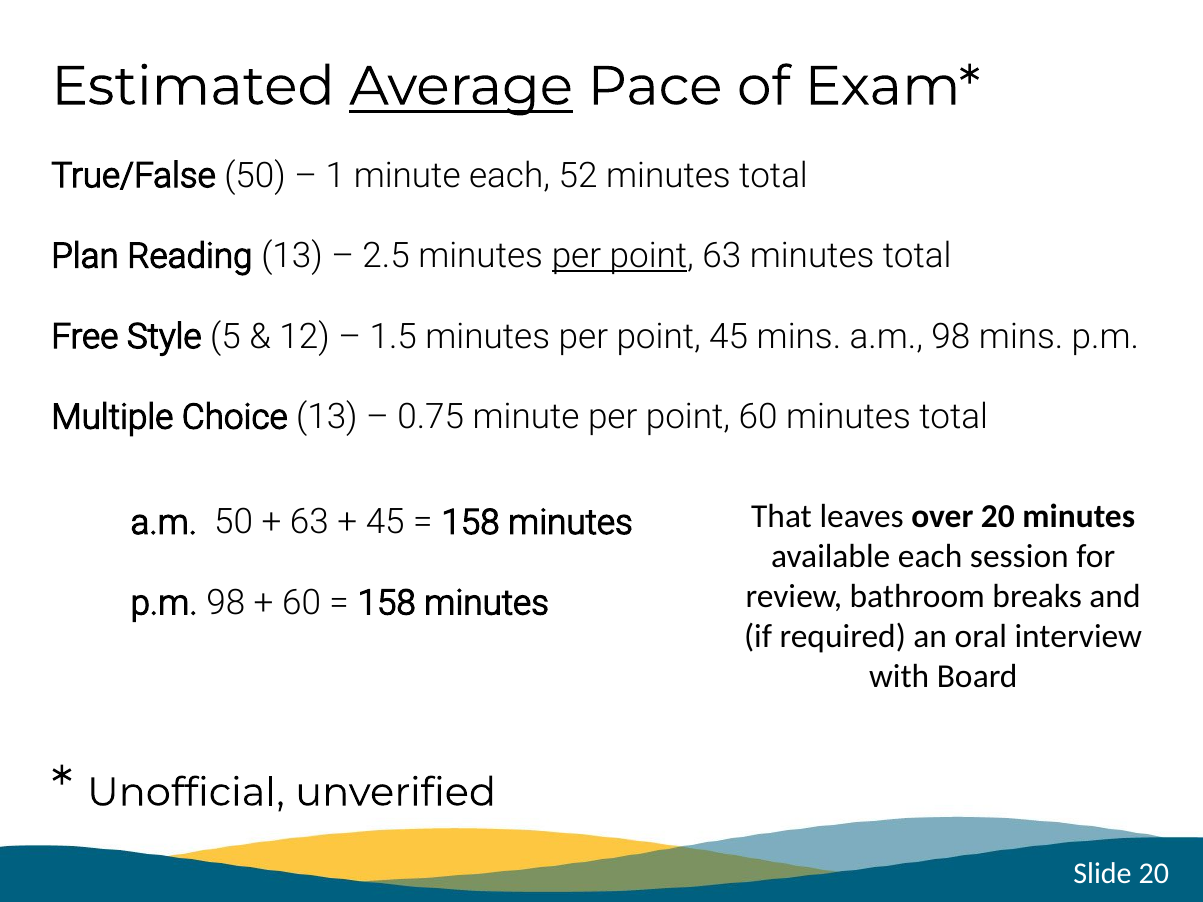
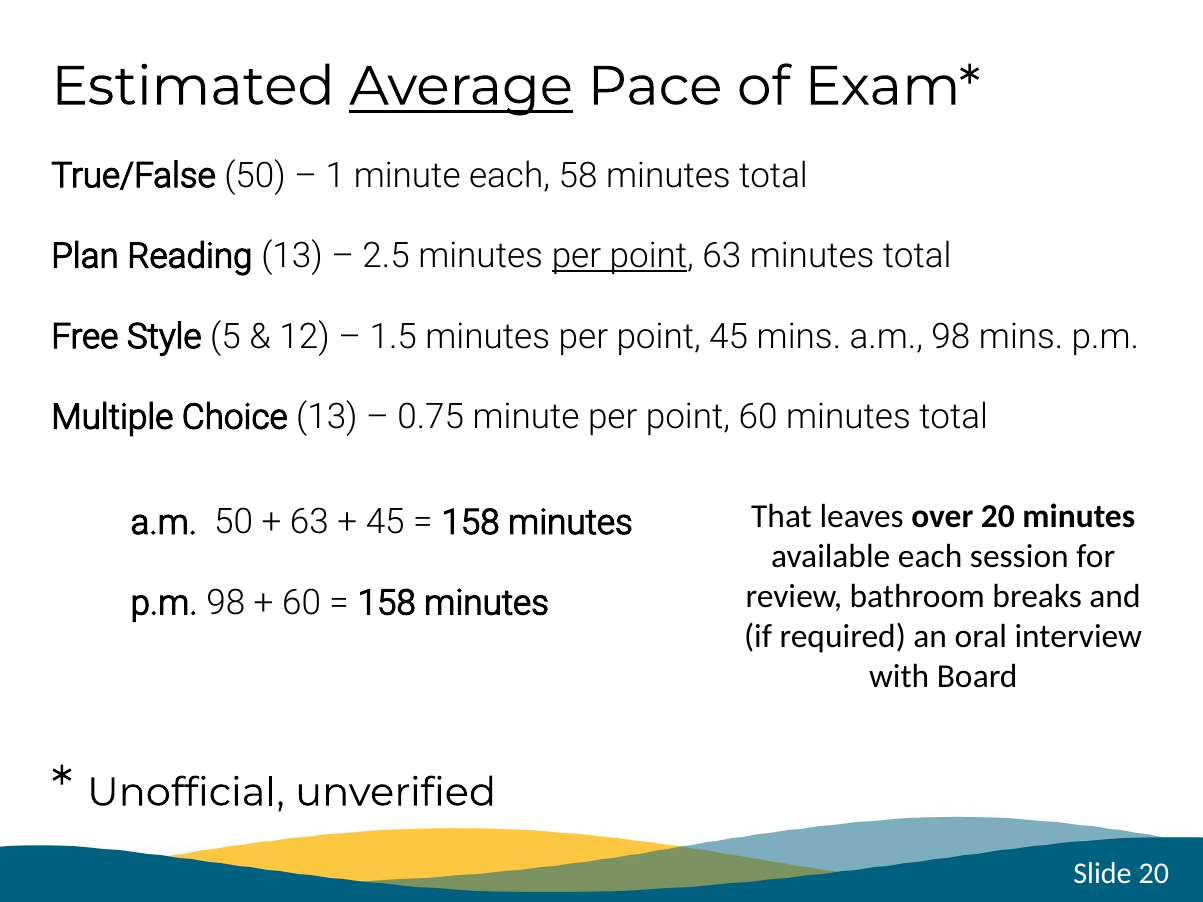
52: 52 -> 58 (578, 176)
